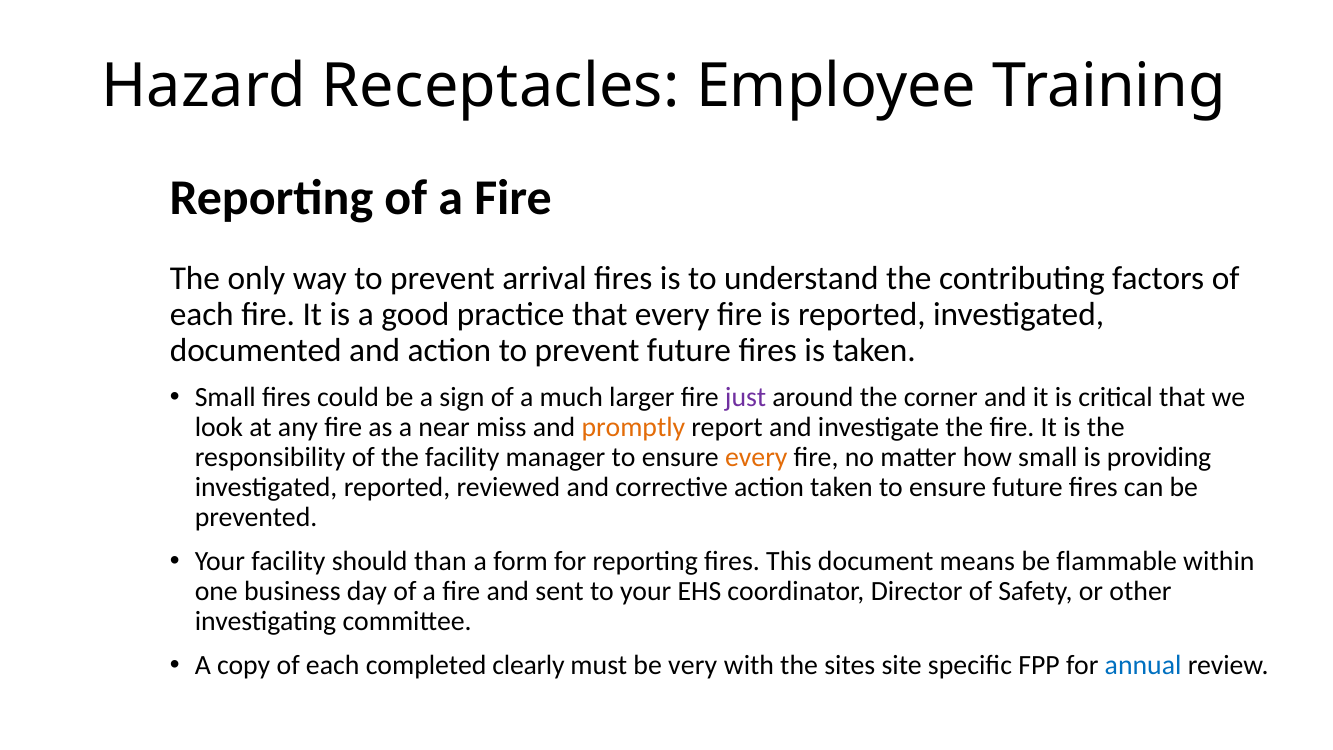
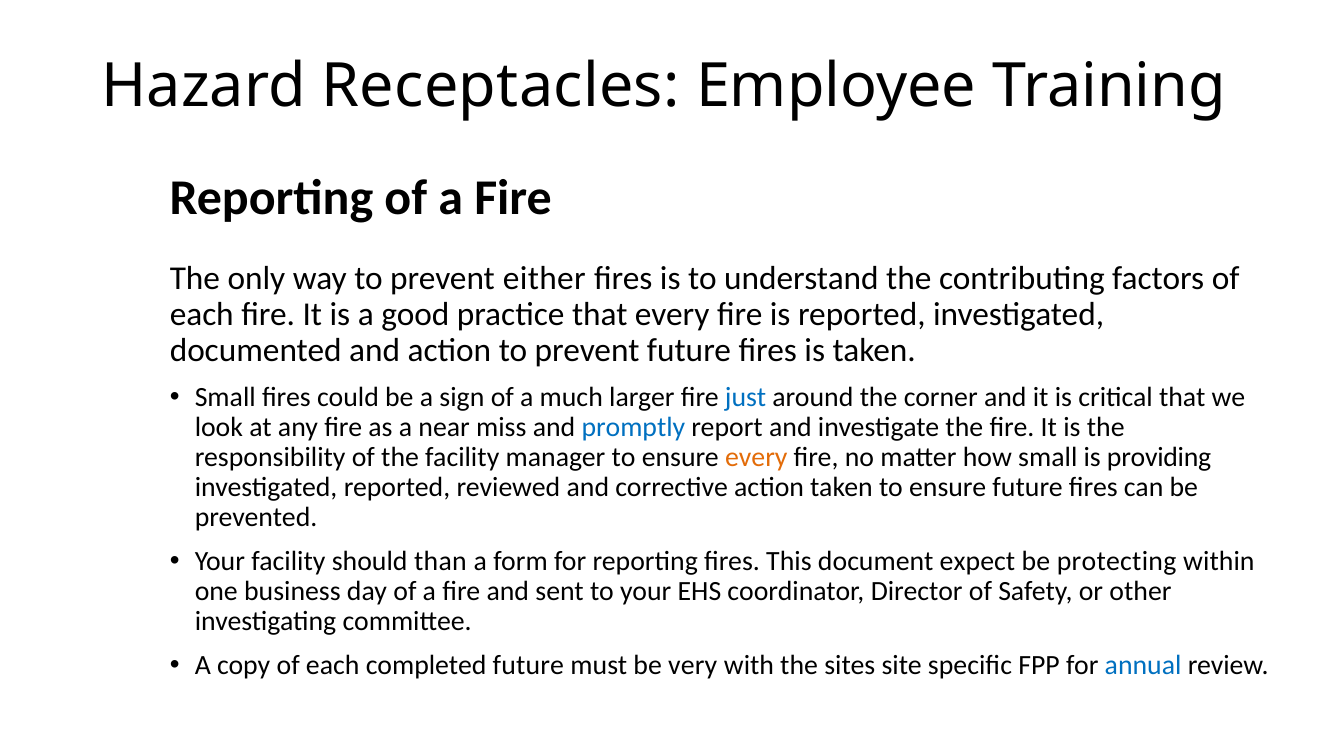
arrival: arrival -> either (544, 278)
just colour: purple -> blue (746, 397)
promptly colour: orange -> blue (633, 427)
means: means -> expect (977, 561)
flammable: flammable -> protecting (1117, 561)
completed clearly: clearly -> future (528, 665)
